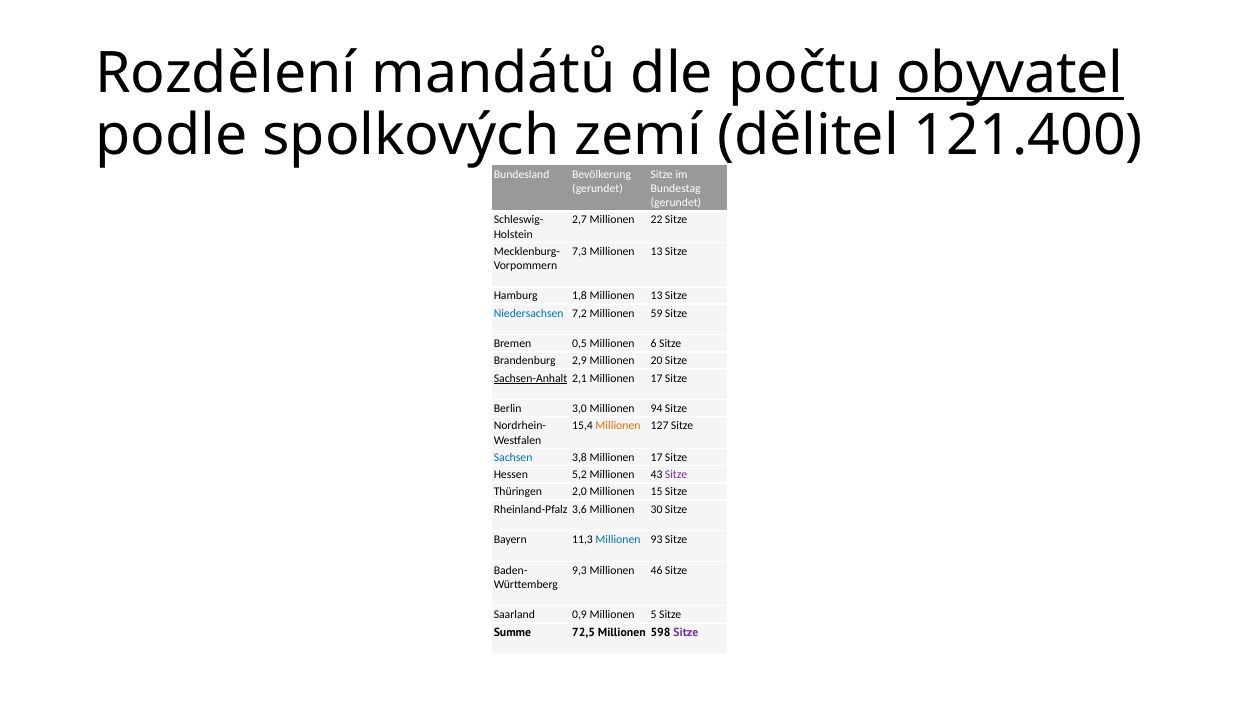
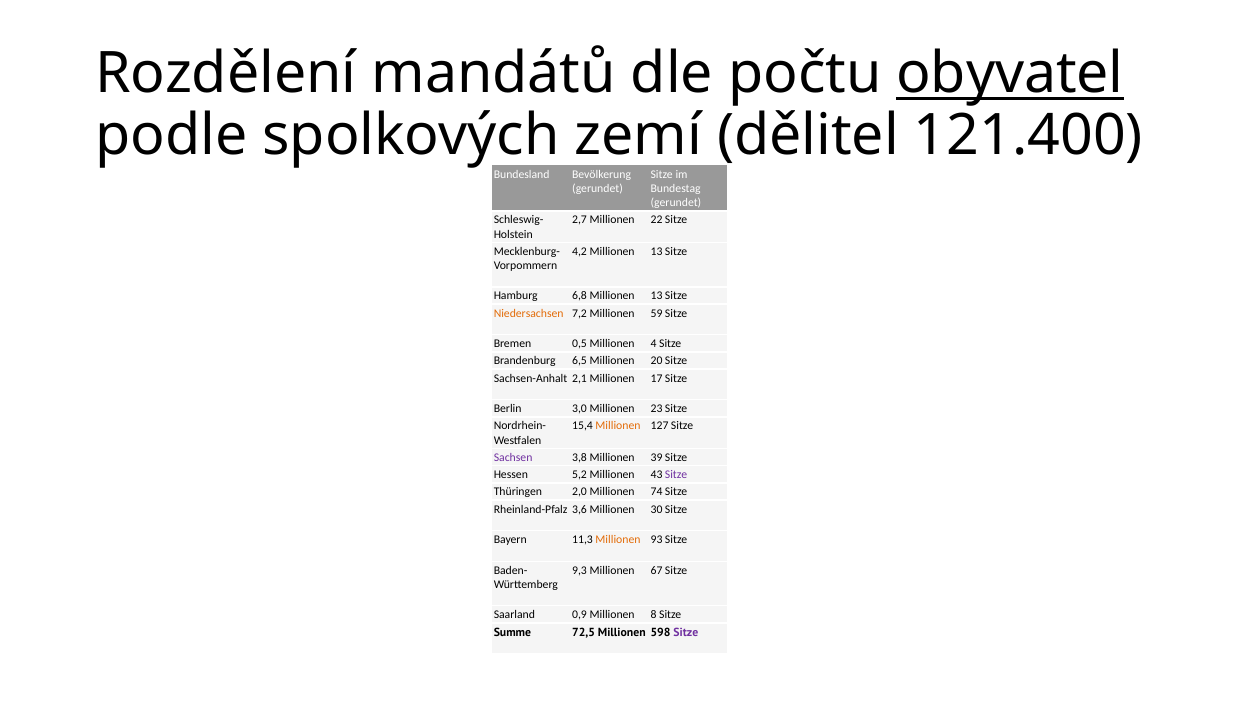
7,3: 7,3 -> 4,2 (580, 252)
1,8: 1,8 -> 6,8 (580, 296)
Niedersachsen colour: blue -> orange (529, 313)
6: 6 -> 4 (654, 344)
2,9: 2,9 -> 6,5 (580, 361)
Sachsen-Anhalt underline: present -> none (531, 378)
94: 94 -> 23 (657, 409)
Sachsen colour: blue -> purple (513, 458)
3,8 Millionen 17: 17 -> 39 (657, 458)
15: 15 -> 74 (657, 492)
Millionen colour: blue -> orange (618, 540)
46: 46 -> 67 (657, 571)
5: 5 -> 8 (654, 615)
